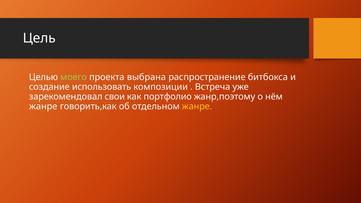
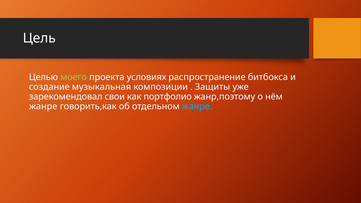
выбрана: выбрана -> условиях (147, 77)
использовать: использовать -> музыкальная (102, 87)
Встреча: Встреча -> Защиты (213, 87)
жанре colour: yellow -> light blue (197, 107)
